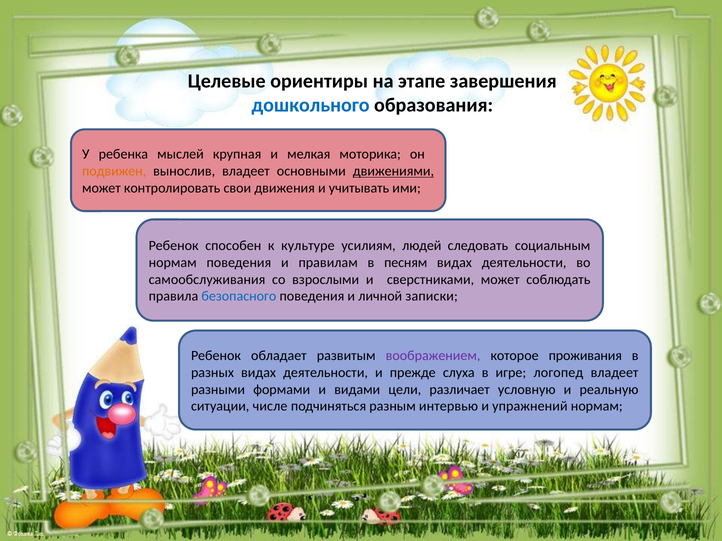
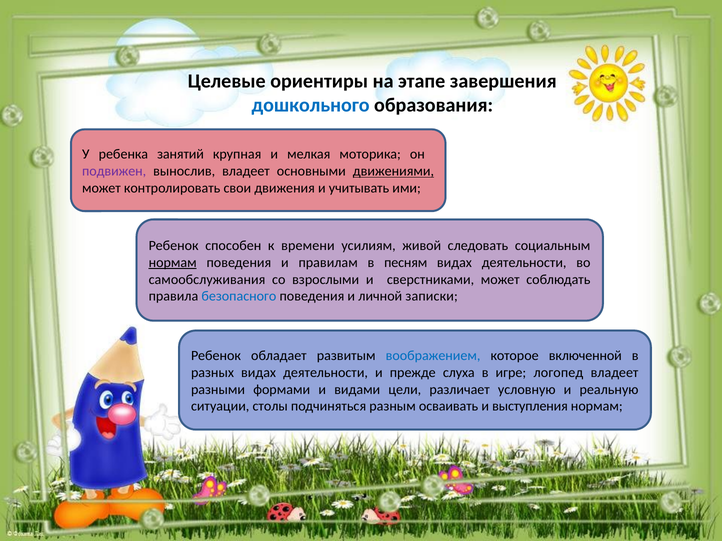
мыслей: мыслей -> занятий (181, 154)
подвижен colour: orange -> purple (114, 171)
культуре: культуре -> времени (308, 246)
людей: людей -> живой (422, 246)
нормам underline: none -> present (173, 263)
воображением colour: purple -> blue (433, 356)
проживания: проживания -> включенной (585, 356)
числе: числе -> столы (270, 407)
интервью: интервью -> осваивать (449, 407)
упражнений: упражнений -> выступления (530, 407)
